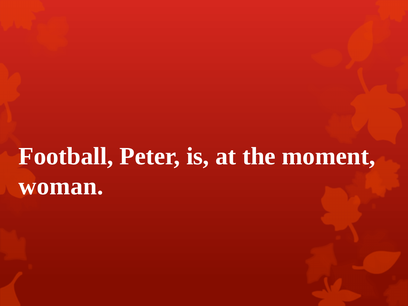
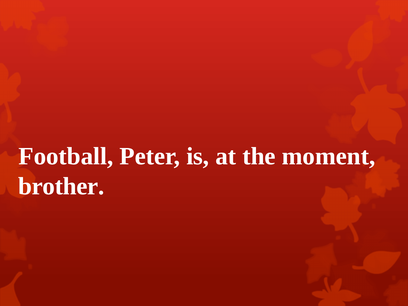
woman: woman -> brother (61, 186)
